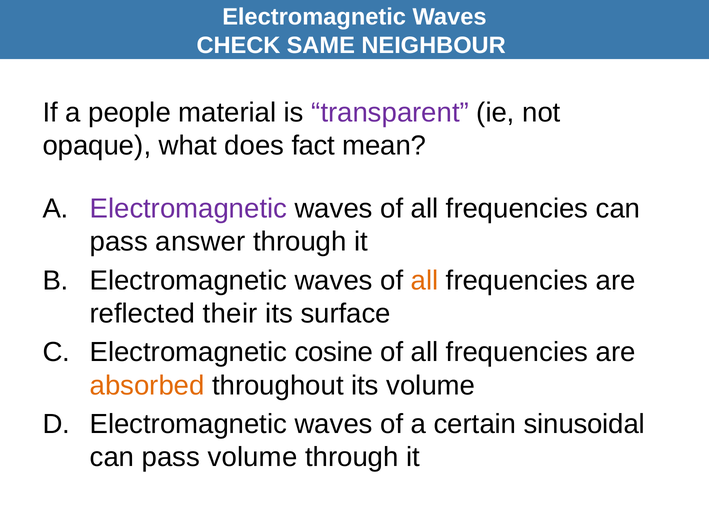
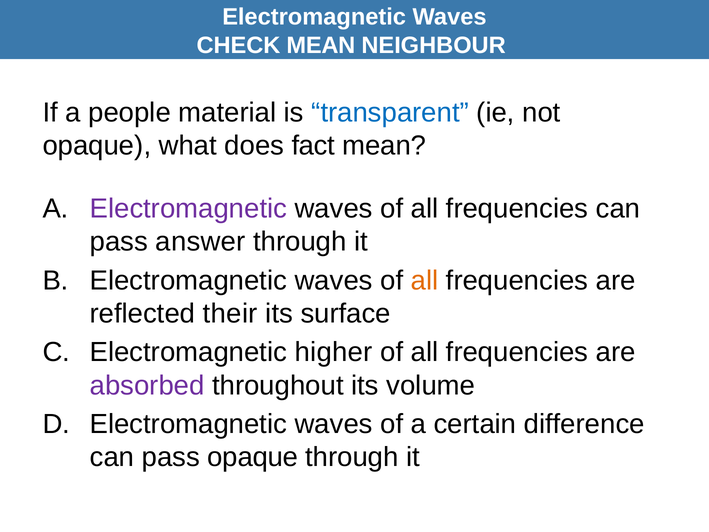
CHECK SAME: SAME -> MEAN (321, 45)
transparent colour: purple -> blue (390, 112)
cosine: cosine -> higher (334, 352)
absorbed colour: orange -> purple (147, 385)
sinusoidal: sinusoidal -> difference (584, 424)
pass volume: volume -> opaque (253, 457)
